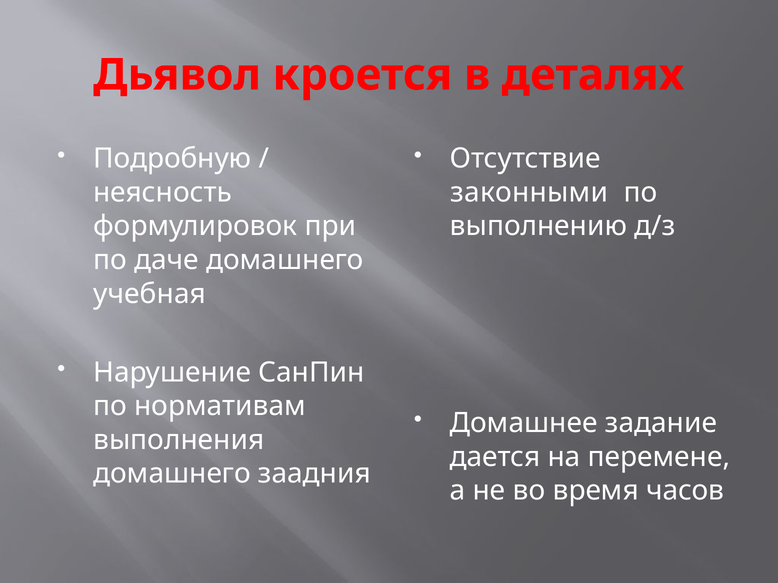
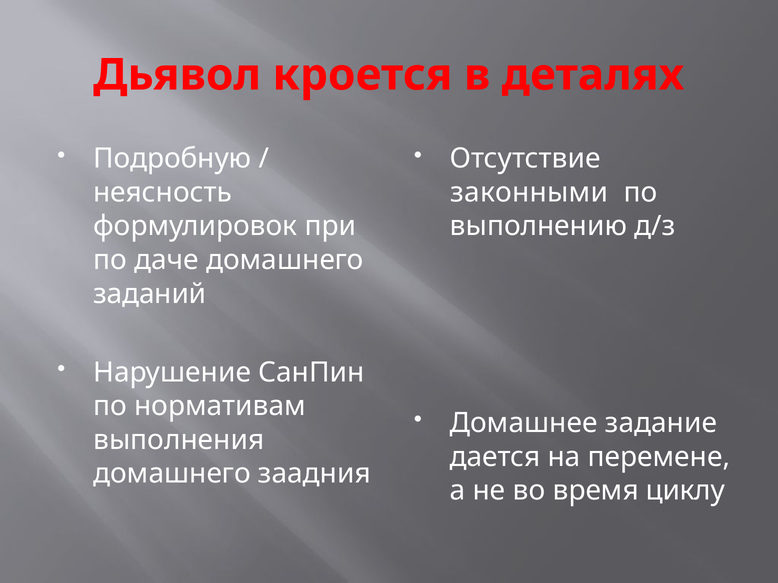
учебная: учебная -> заданий (150, 294)
часов: часов -> циклу (685, 491)
